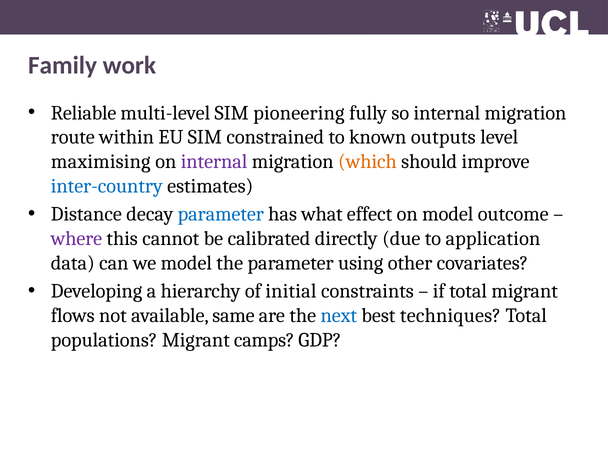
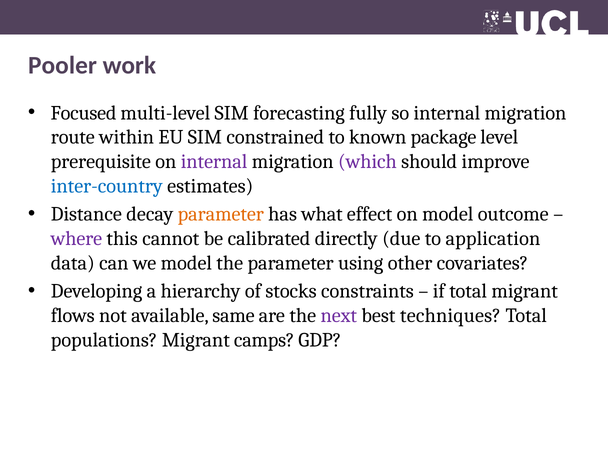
Family: Family -> Pooler (62, 66)
Reliable: Reliable -> Focused (84, 113)
pioneering: pioneering -> forecasting (299, 113)
outputs: outputs -> package (444, 137)
maximising: maximising -> prerequisite (101, 162)
which colour: orange -> purple (367, 162)
parameter colour: blue -> orange (221, 214)
initial: initial -> stocks (291, 291)
next colour: blue -> purple (339, 316)
